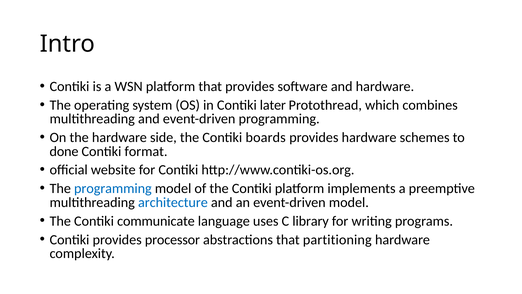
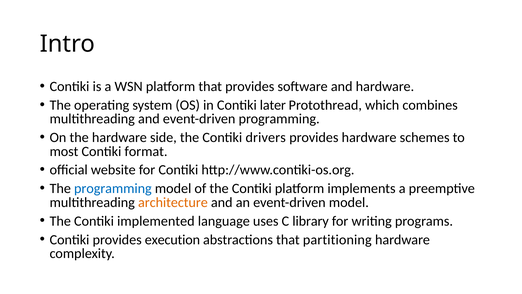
boards: boards -> drivers (266, 137)
done: done -> most (64, 151)
architecture colour: blue -> orange (173, 202)
communicate: communicate -> implemented (156, 221)
processor: processor -> execution (172, 239)
